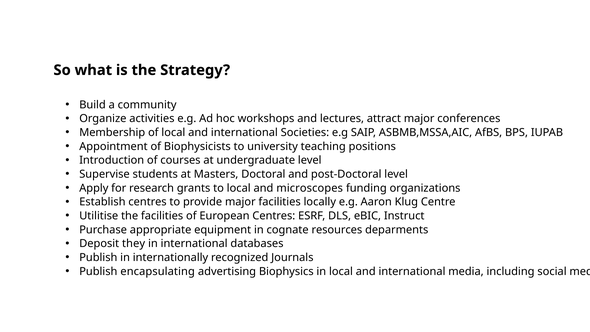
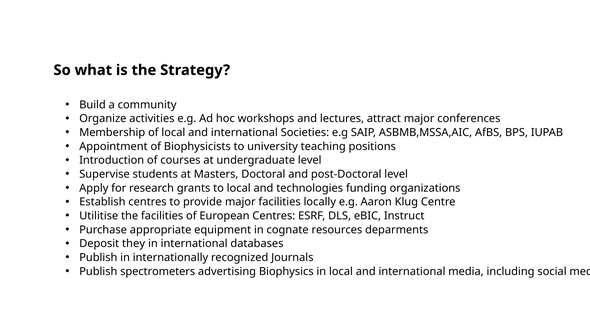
microscopes: microscopes -> technologies (310, 188)
encapsulating: encapsulating -> spectrometers (158, 271)
